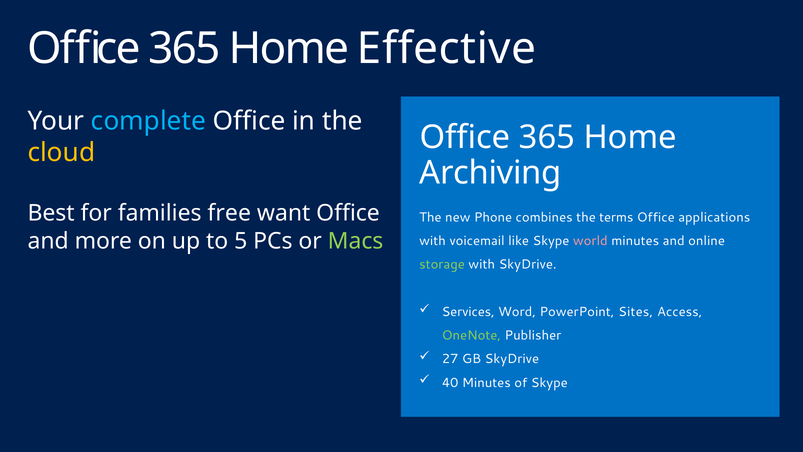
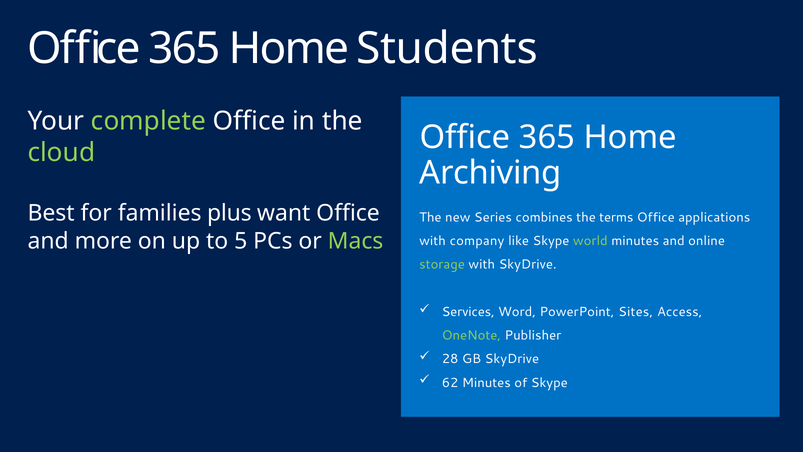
Effective: Effective -> Students (447, 49)
complete colour: light blue -> light green (148, 121)
cloud colour: yellow -> light green (61, 152)
free: free -> plus (229, 213)
Phone: Phone -> Series (493, 217)
voicemail: voicemail -> company (477, 241)
world colour: pink -> light green (590, 241)
27: 27 -> 28 (450, 359)
40: 40 -> 62 (450, 382)
